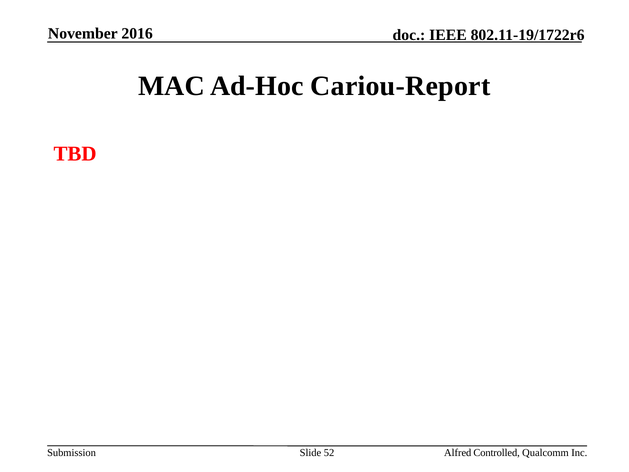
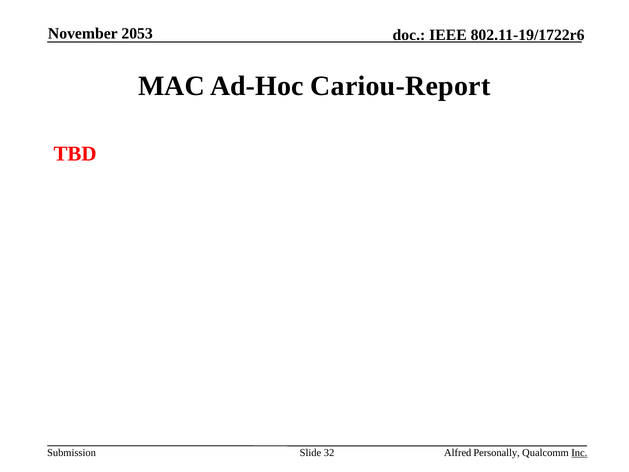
2016: 2016 -> 2053 (137, 33)
52: 52 -> 32 (329, 452)
Controlled: Controlled -> Personally (497, 452)
Inc underline: none -> present (579, 452)
